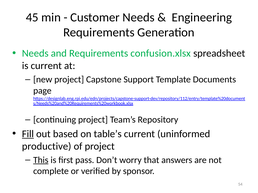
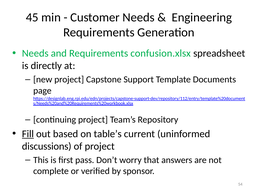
is current: current -> directly (46, 66)
productive: productive -> discussions (47, 147)
This underline: present -> none (41, 160)
